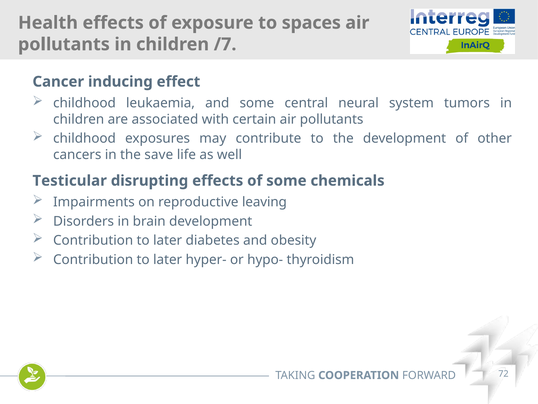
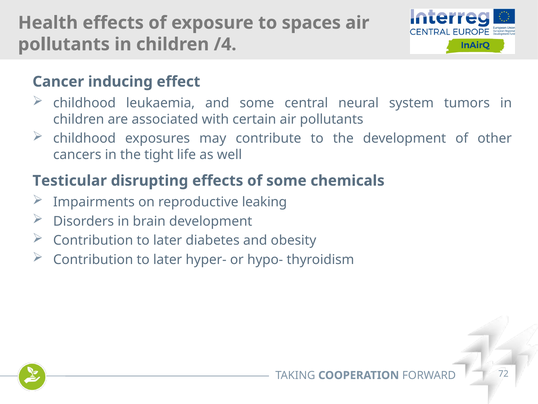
/7: /7 -> /4 (225, 44)
save: save -> tight (159, 154)
leaving: leaving -> leaking (264, 202)
